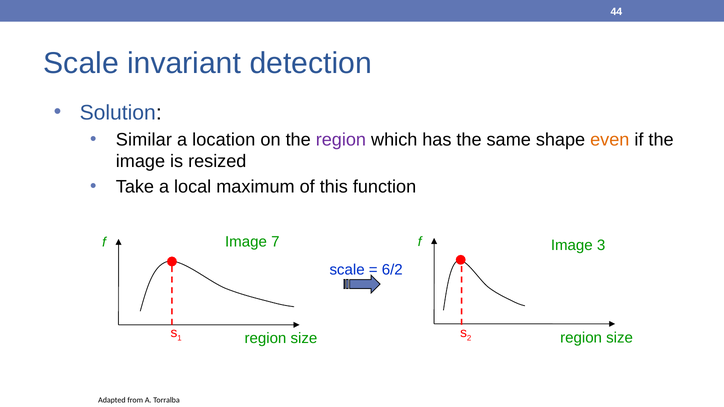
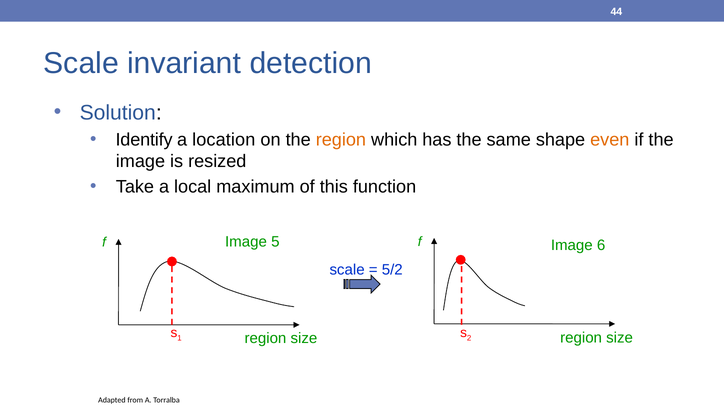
Similar: Similar -> Identify (144, 140)
region colour: purple -> orange (341, 140)
7: 7 -> 5 (275, 242)
3: 3 -> 6 (601, 246)
6/2: 6/2 -> 5/2 (392, 270)
